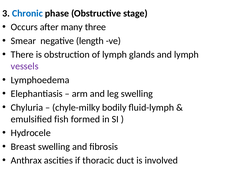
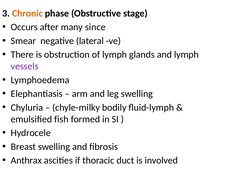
Chronic colour: blue -> orange (27, 13)
three: three -> since (95, 27)
length: length -> lateral (90, 41)
